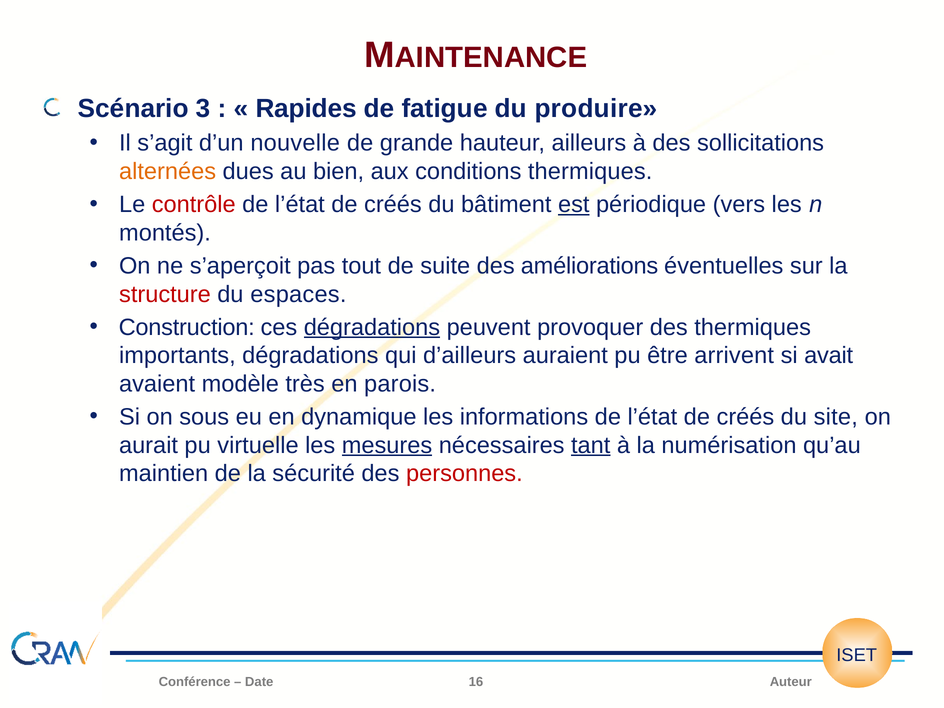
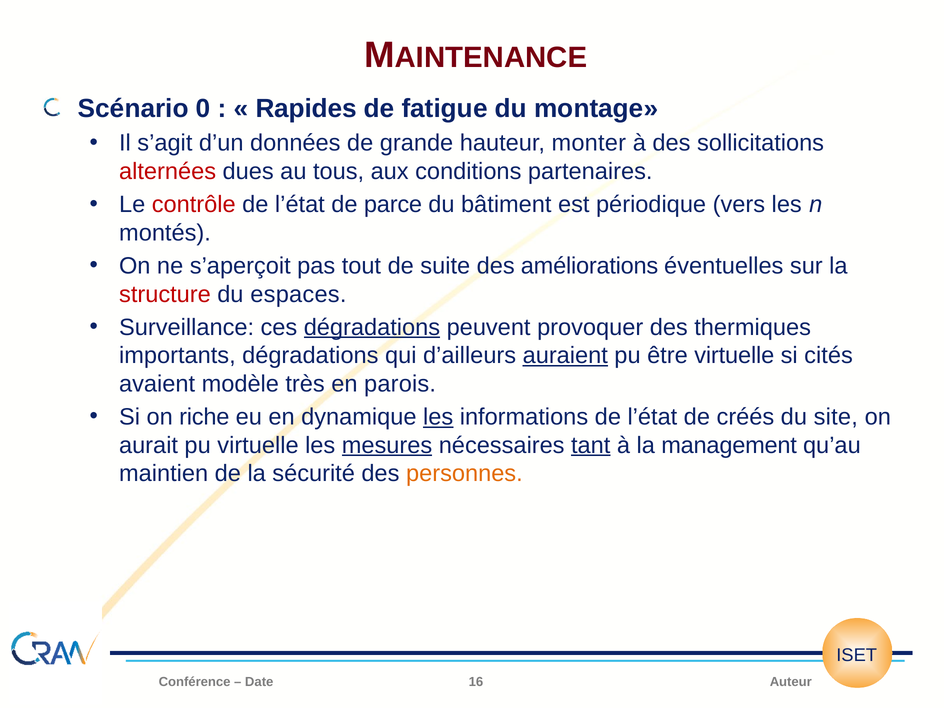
3: 3 -> 0 (203, 109)
produire: produire -> montage (596, 109)
nouvelle: nouvelle -> données (295, 143)
ailleurs: ailleurs -> monter (589, 143)
alternées colour: orange -> red (168, 171)
bien: bien -> tous (339, 171)
conditions thermiques: thermiques -> partenaires (590, 171)
créés: créés -> parce (393, 205)
est underline: present -> none (574, 205)
Construction: Construction -> Surveillance (187, 327)
auraient underline: none -> present (565, 356)
être arrivent: arrivent -> virtuelle (734, 356)
avait: avait -> cités (829, 356)
sous: sous -> riche (204, 417)
les underline: none -> present (438, 417)
numérisation: numérisation -> management (729, 445)
personnes colour: red -> orange (464, 474)
